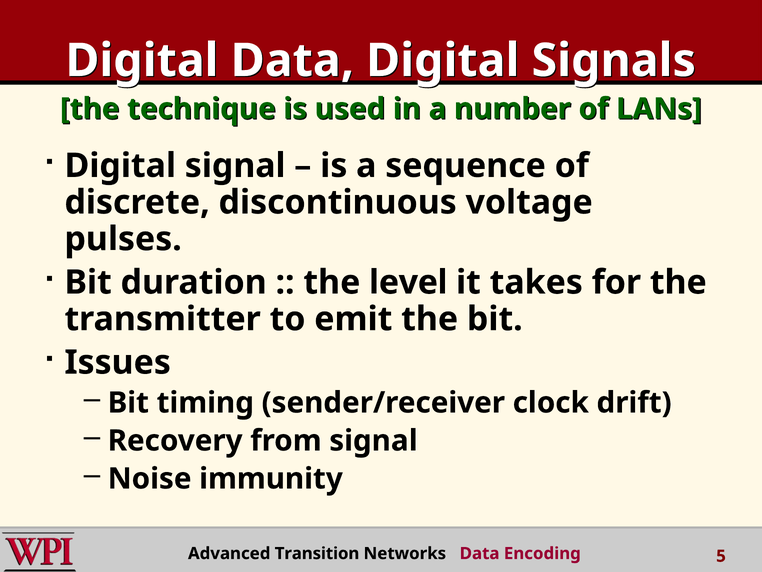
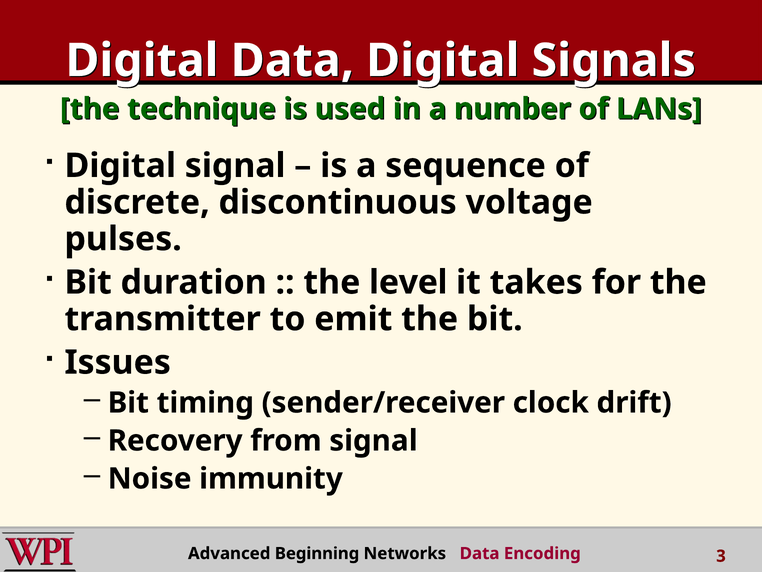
Transition: Transition -> Beginning (317, 553)
5: 5 -> 3 (721, 556)
